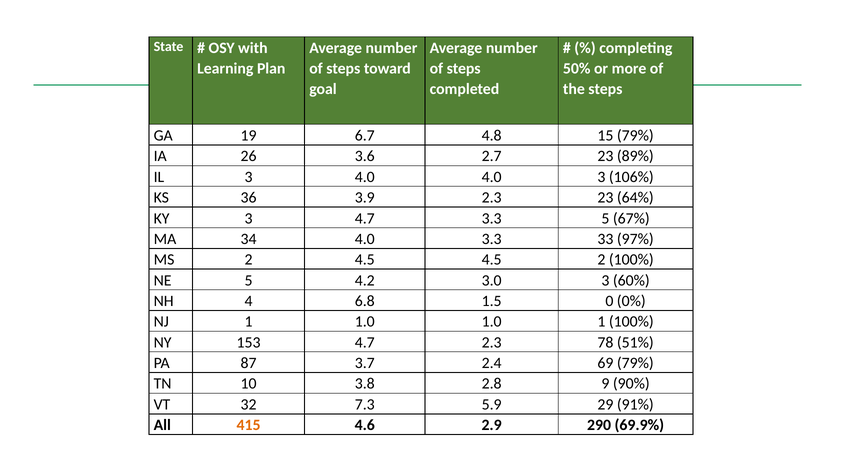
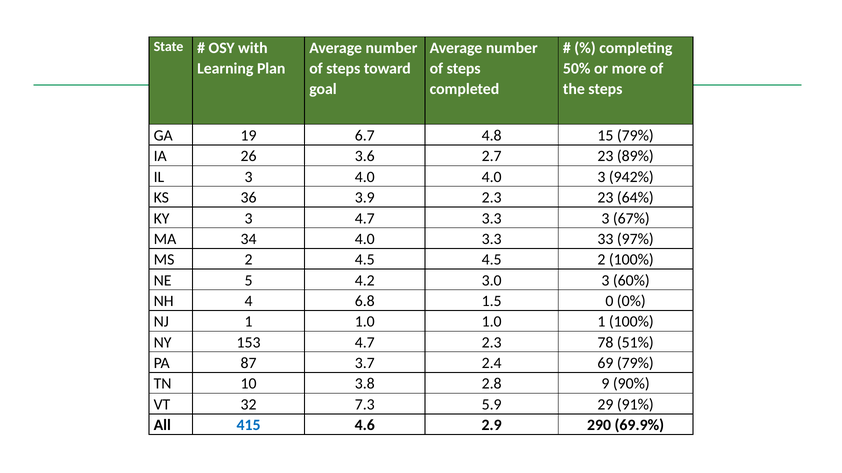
106%: 106% -> 942% (631, 177)
3.3 5: 5 -> 3 (605, 219)
415 colour: orange -> blue (249, 426)
